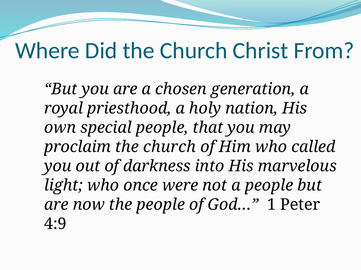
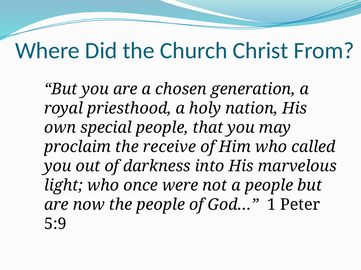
proclaim the church: church -> receive (169, 147)
4:9: 4:9 -> 5:9 (55, 224)
